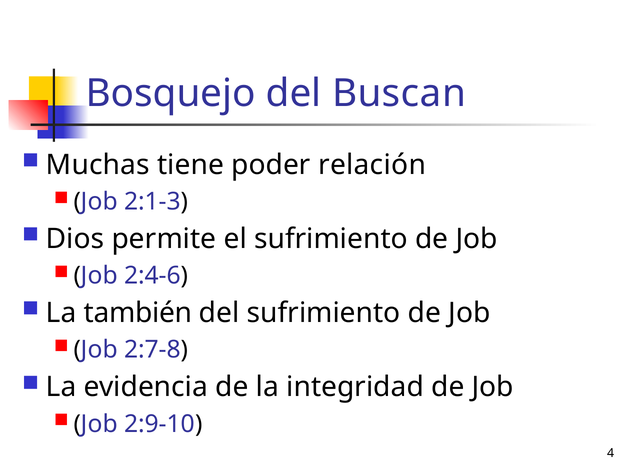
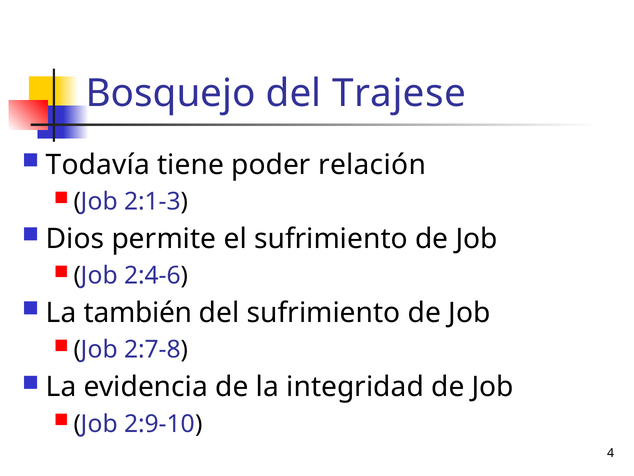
Buscan: Buscan -> Trajese (399, 93)
Muchas: Muchas -> Todavía (98, 165)
